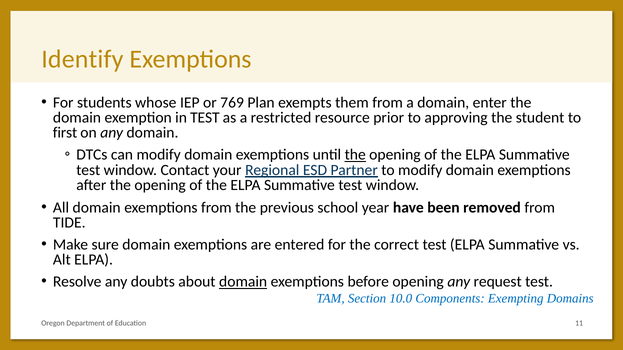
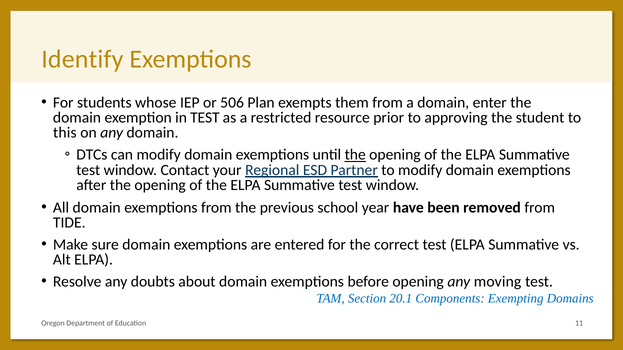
769: 769 -> 506 (232, 103)
first: first -> this (65, 133)
domain underline: present -> none (243, 282)
request: request -> moving (498, 282)
10.0: 10.0 -> 20.1 (401, 299)
